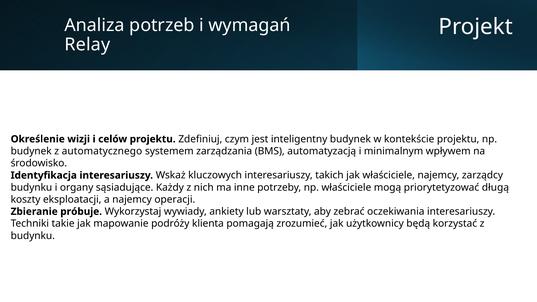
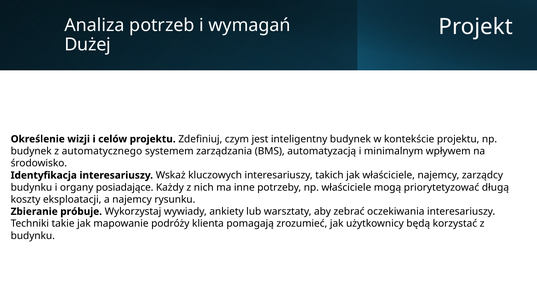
Relay: Relay -> Dużej (88, 45)
sąsiadujące: sąsiadujące -> posiadające (125, 187)
operacji: operacji -> rysunku (175, 200)
